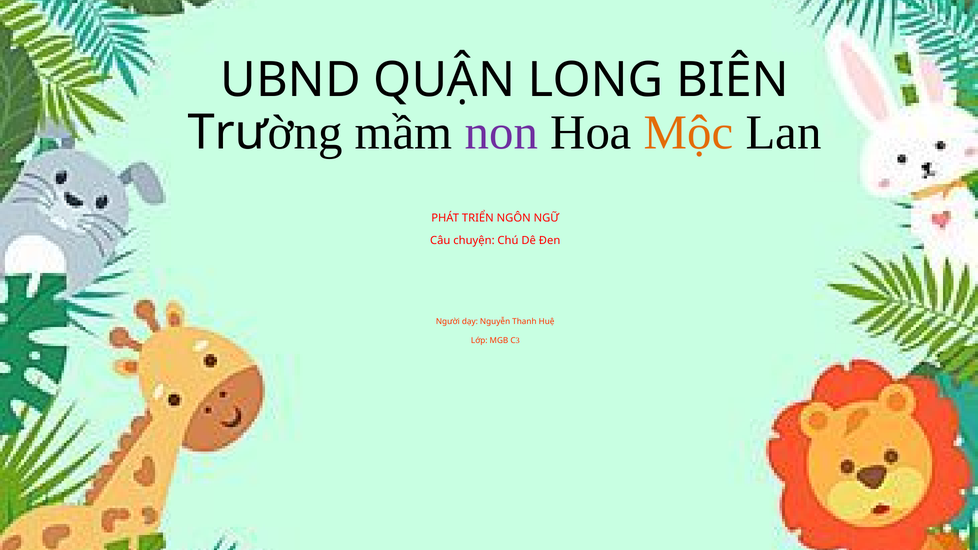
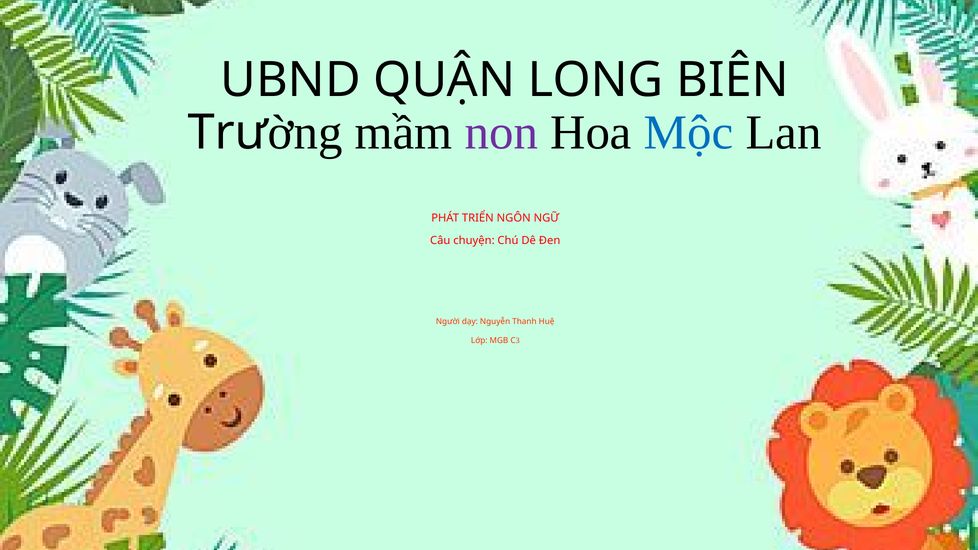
Mộc colour: orange -> blue (689, 133)
